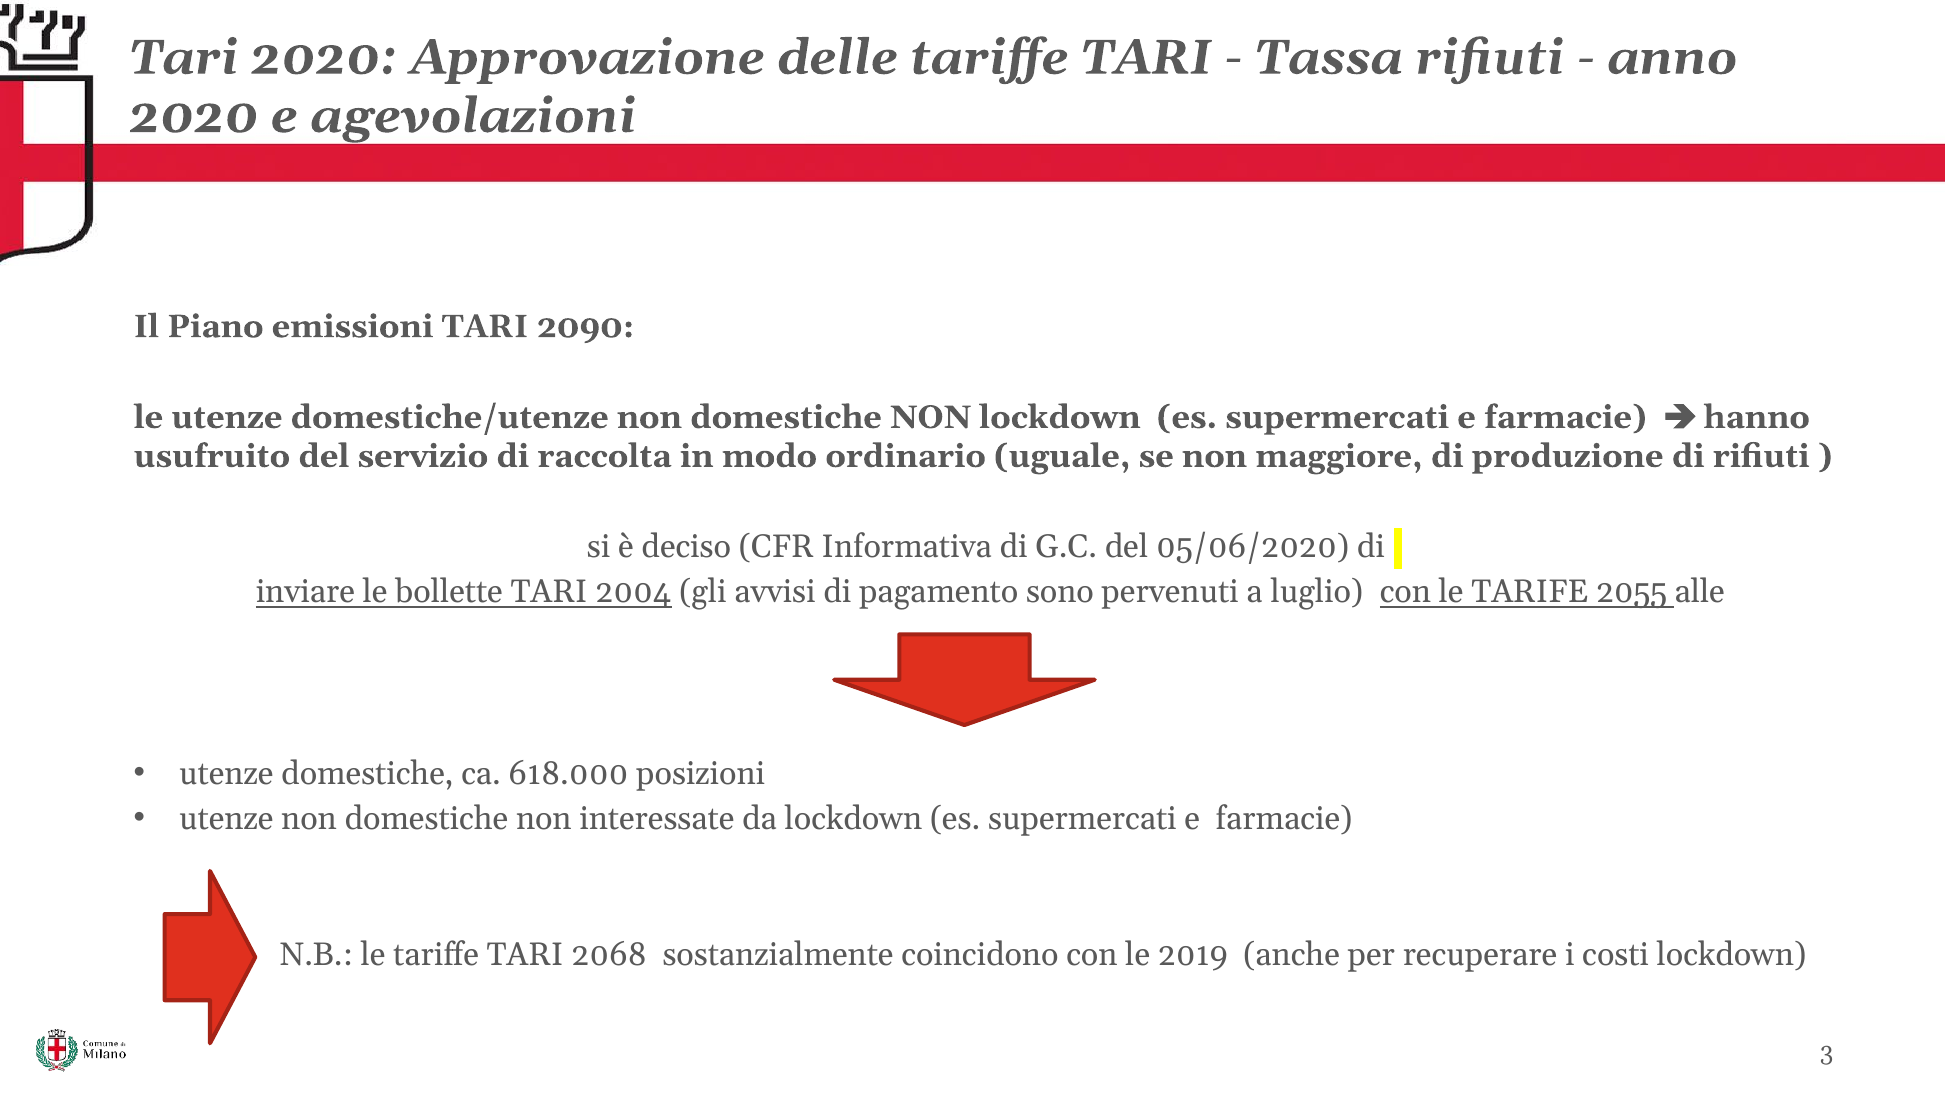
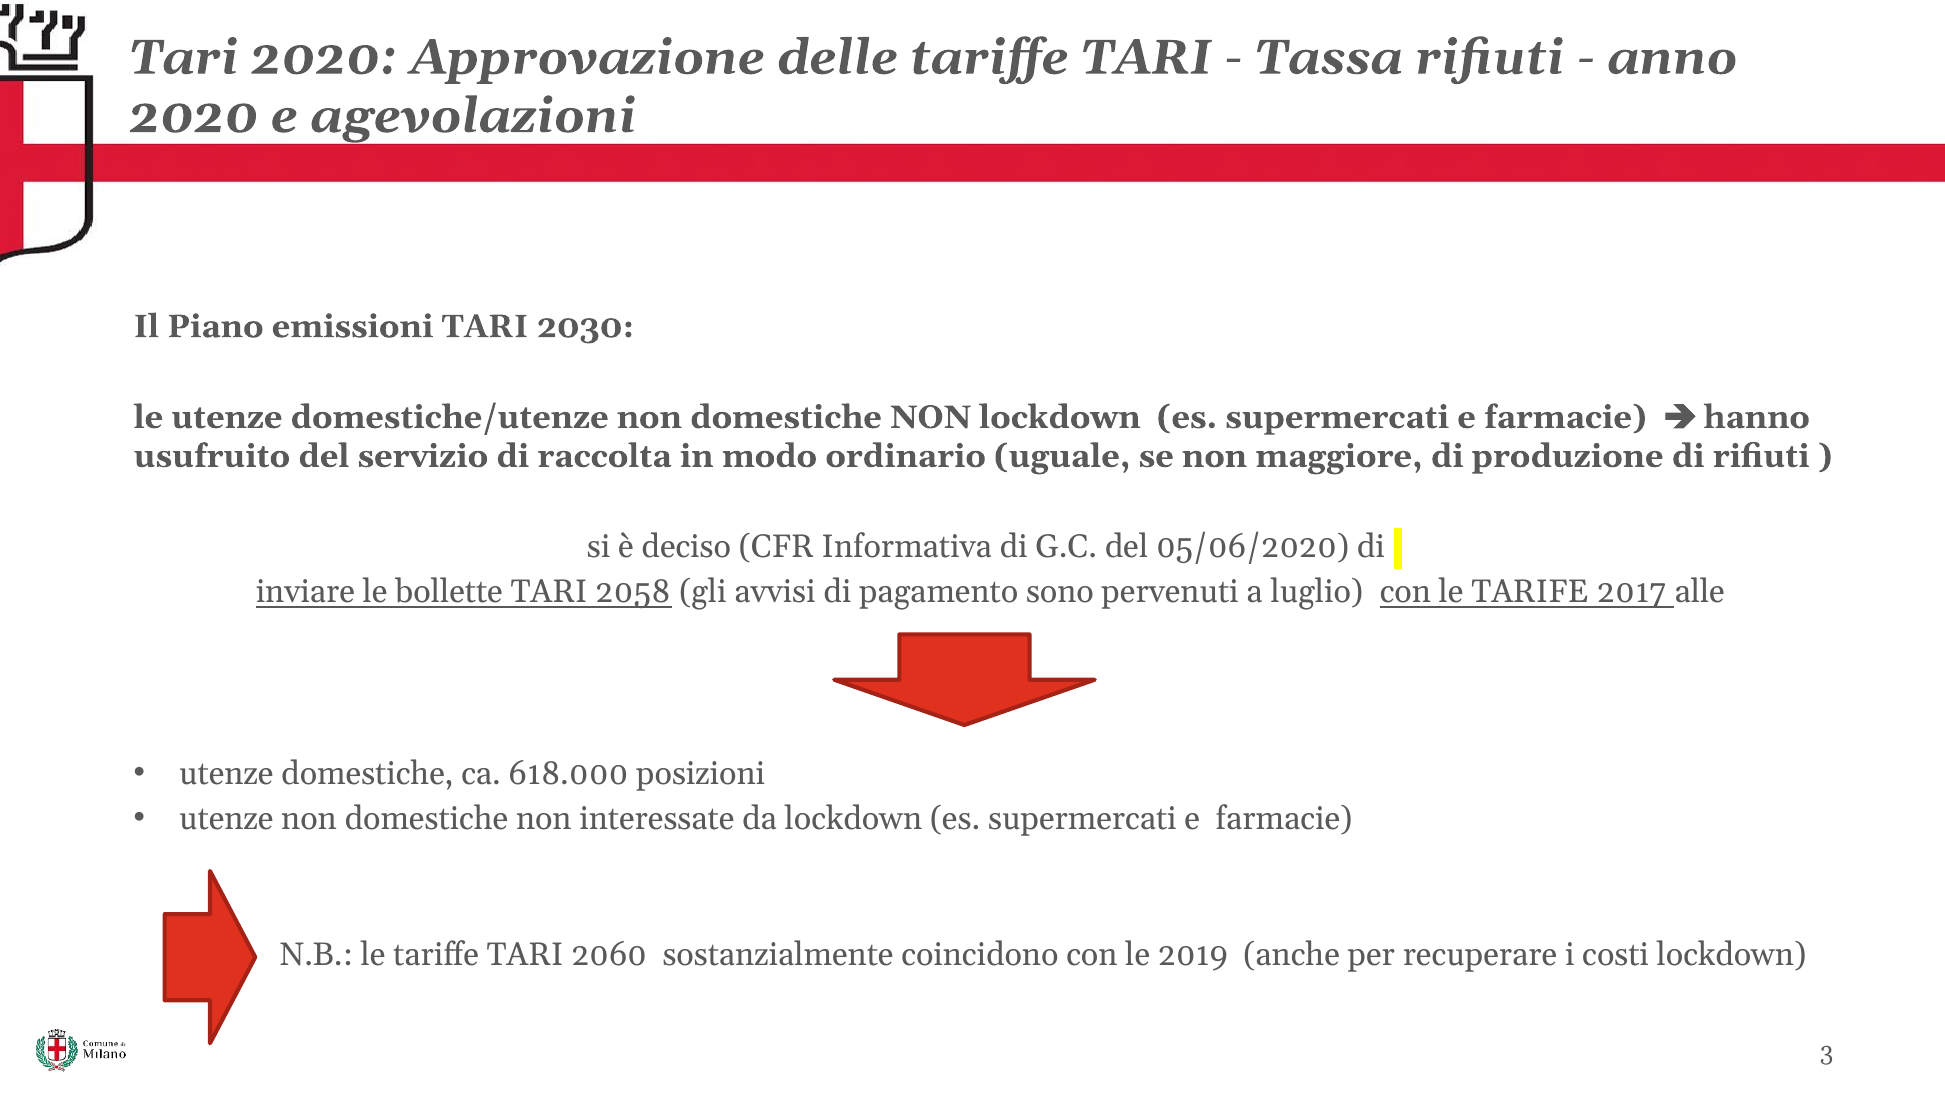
2090: 2090 -> 2030 (585, 327)
2004: 2004 -> 2058 (633, 592)
2055: 2055 -> 2017 (1631, 592)
2068: 2068 -> 2060 (609, 955)
